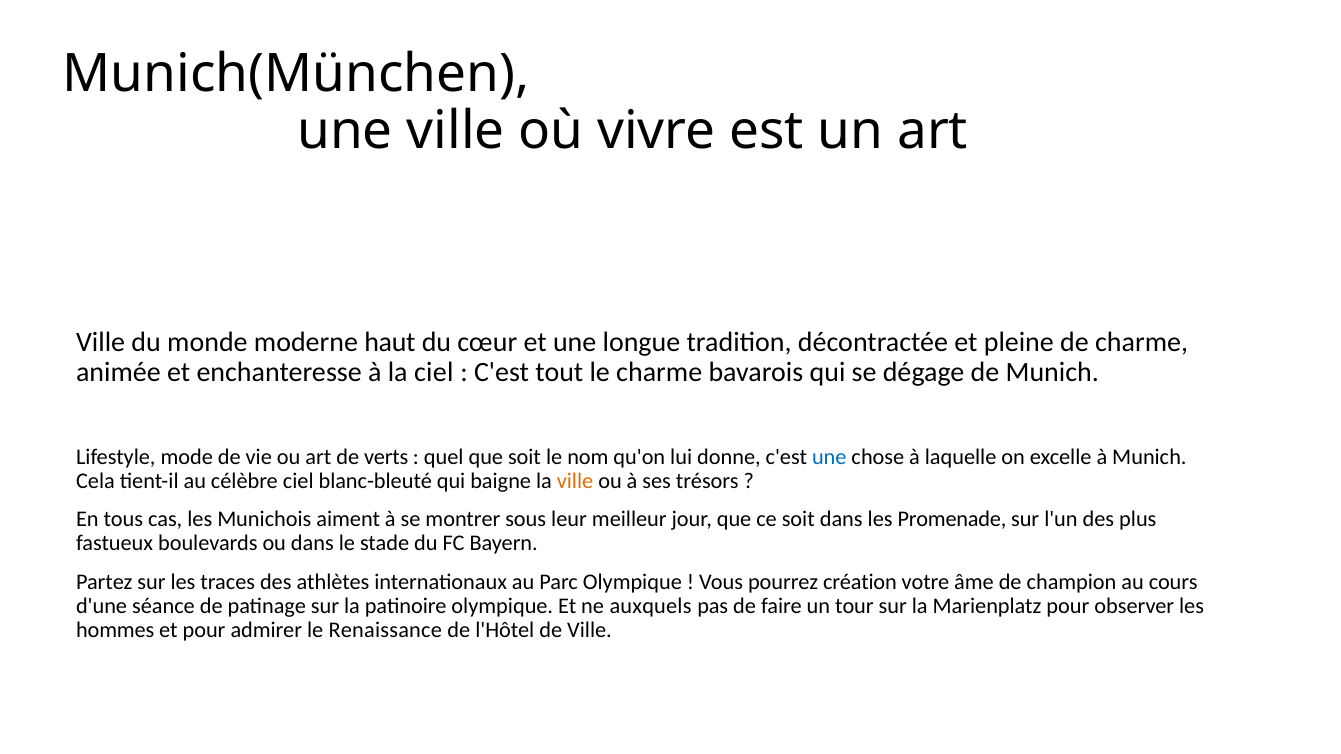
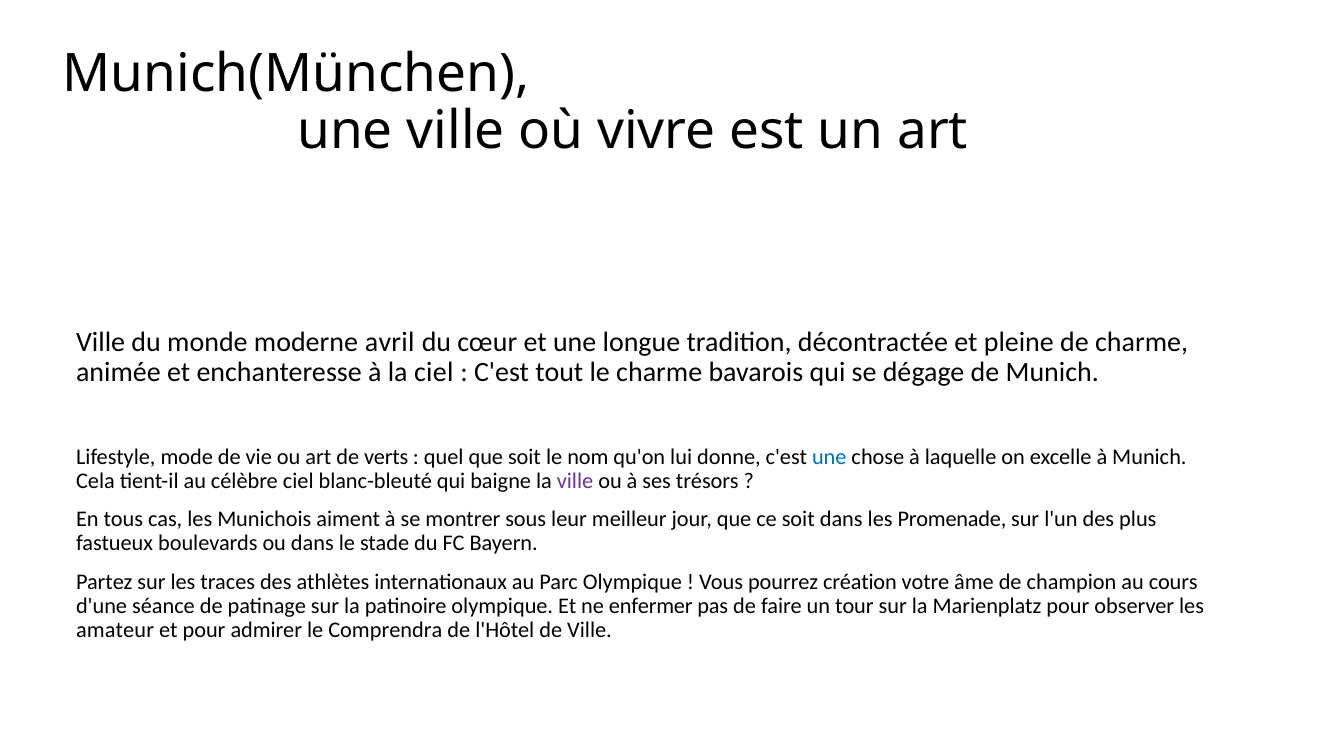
haut: haut -> avril (390, 342)
ville colour: orange -> purple (575, 482)
auxquels: auxquels -> enfermer (651, 606)
hommes: hommes -> amateur (115, 630)
Renaissance: Renaissance -> Comprendra (385, 630)
